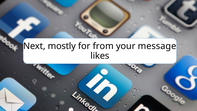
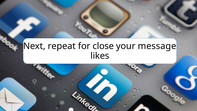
mostly: mostly -> repeat (62, 46)
from: from -> close (103, 46)
